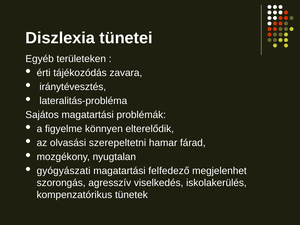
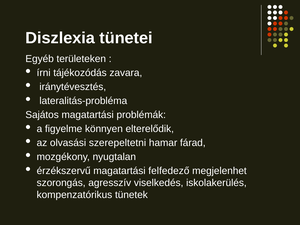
érti: érti -> írni (44, 73)
gyógyászati: gyógyászati -> érzékszervű (64, 171)
